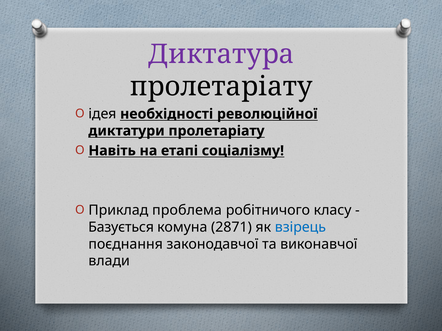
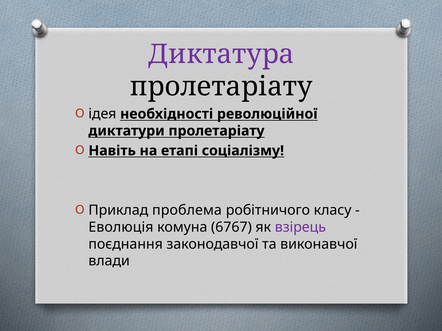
Базується: Базується -> Еволюція (121, 227)
2871: 2871 -> 6767 (231, 227)
взірець colour: blue -> purple (300, 227)
